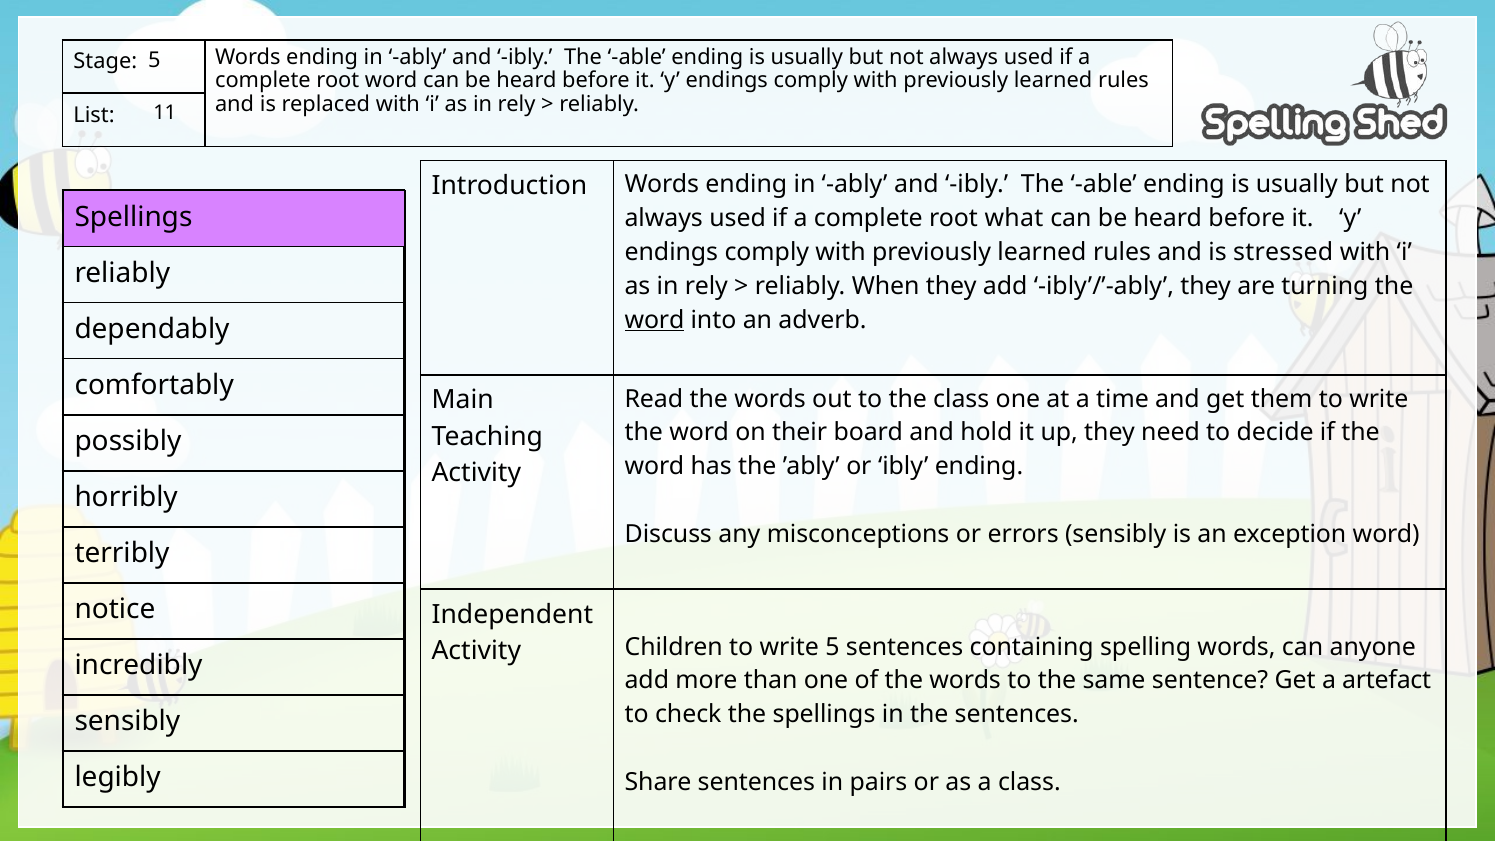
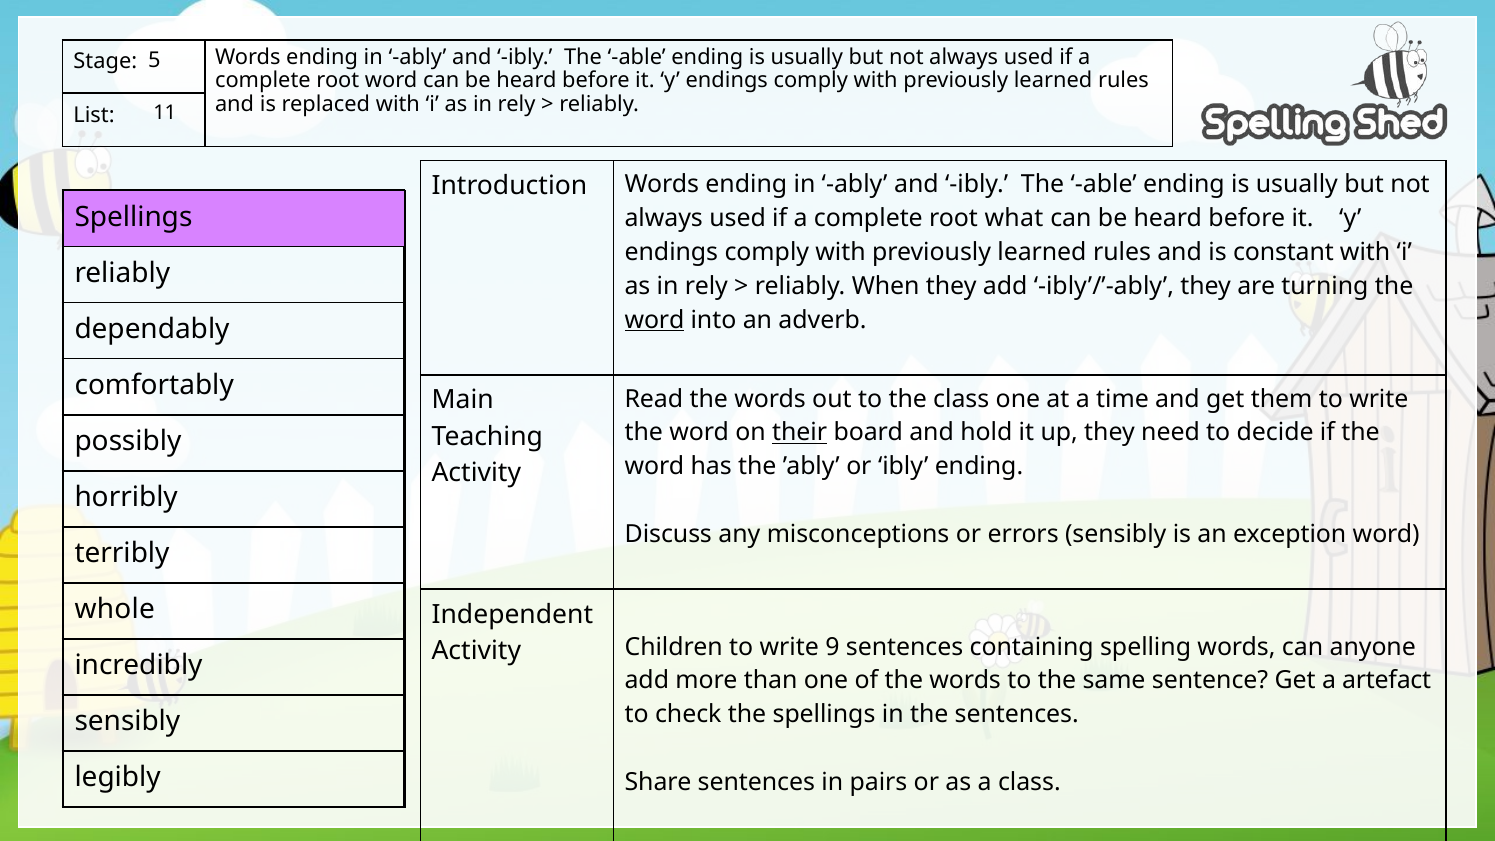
stressed: stressed -> constant (1283, 252)
their underline: none -> present (800, 433)
notice: notice -> whole (115, 609)
write 5: 5 -> 9 (832, 647)
